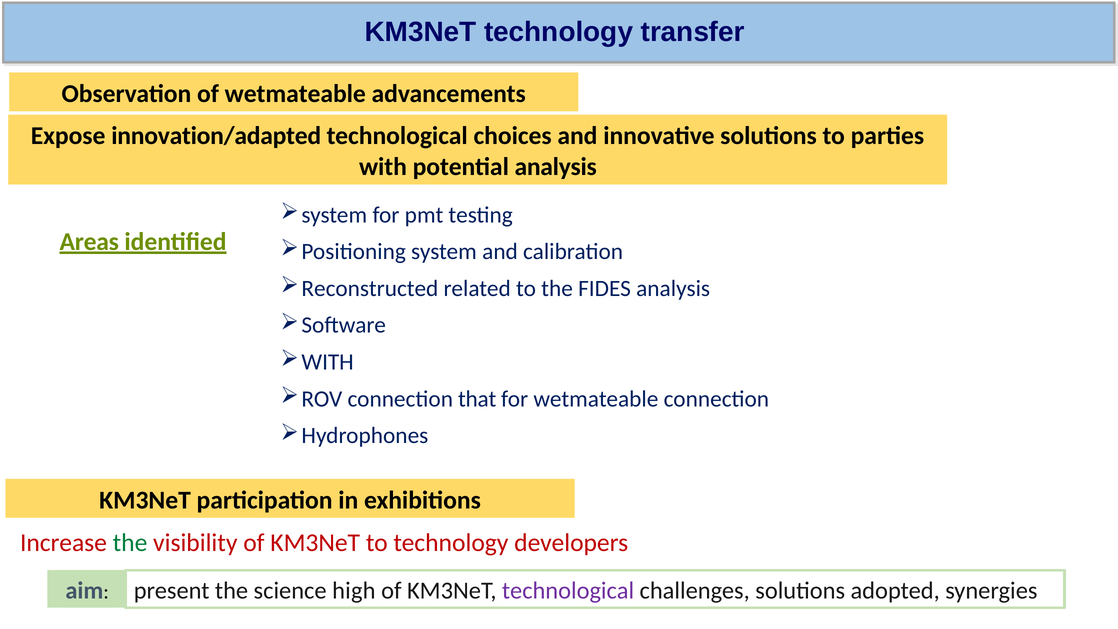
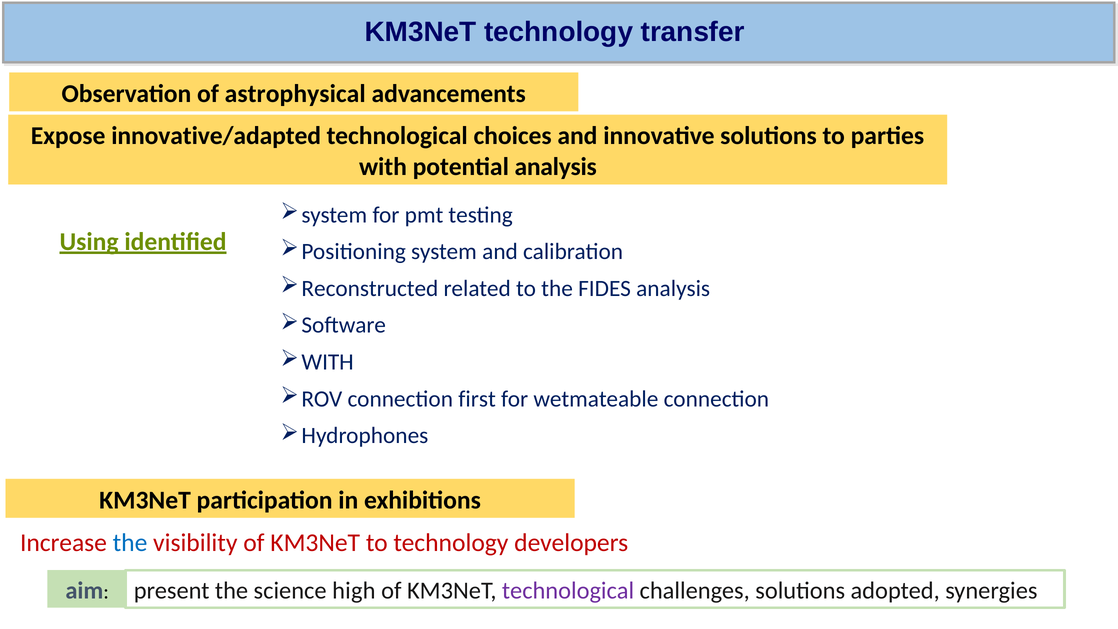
of wetmateable: wetmateable -> astrophysical (295, 94)
innovation/adapted: innovation/adapted -> innovative/adapted (216, 136)
Areas: Areas -> Using (89, 242)
that: that -> first (477, 399)
the colour: green -> blue (130, 543)
